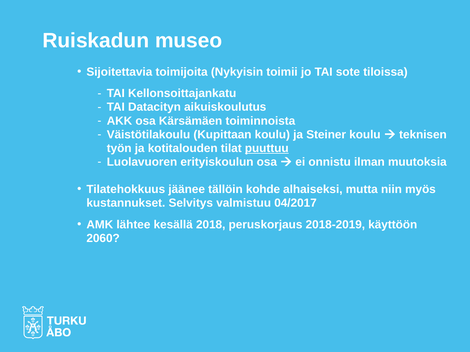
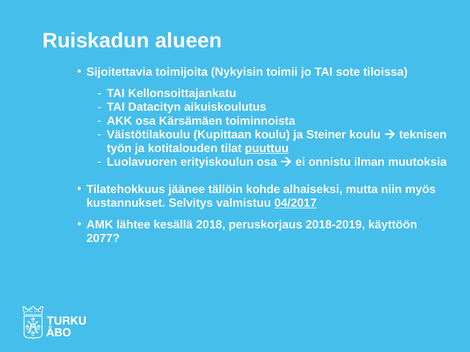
museo: museo -> alueen (189, 41)
04/2017 underline: none -> present (295, 203)
2060: 2060 -> 2077 (103, 239)
